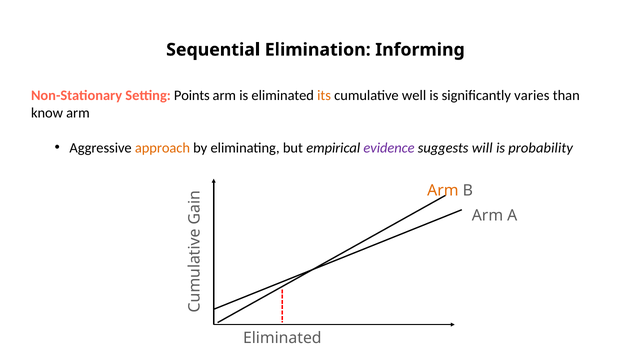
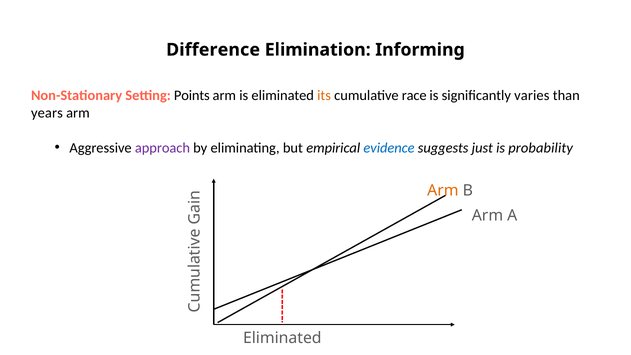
Sequential: Sequential -> Difference (213, 50)
well: well -> race (414, 96)
know: know -> years (47, 113)
approach colour: orange -> purple (162, 148)
evidence colour: purple -> blue (389, 148)
will: will -> just (482, 148)
